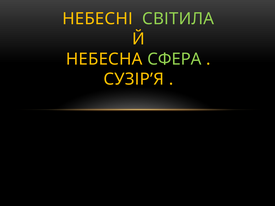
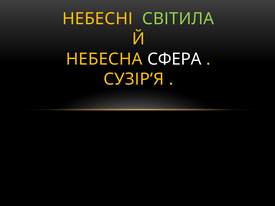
СФЕРА colour: light green -> white (174, 59)
